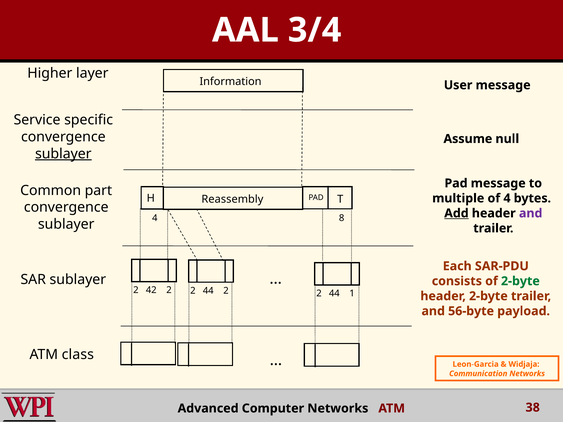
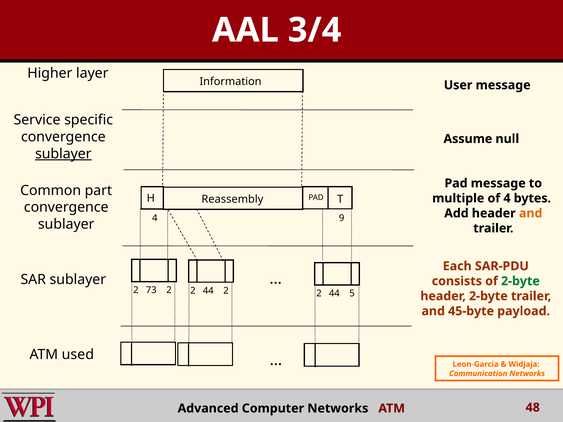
Add underline: present -> none (456, 213)
and colour: purple -> orange (531, 213)
8: 8 -> 9 (342, 218)
42: 42 -> 73 (151, 290)
1: 1 -> 5 (352, 294)
56-byte: 56-byte -> 45-byte (471, 311)
class: class -> used (78, 355)
38: 38 -> 48 (533, 408)
